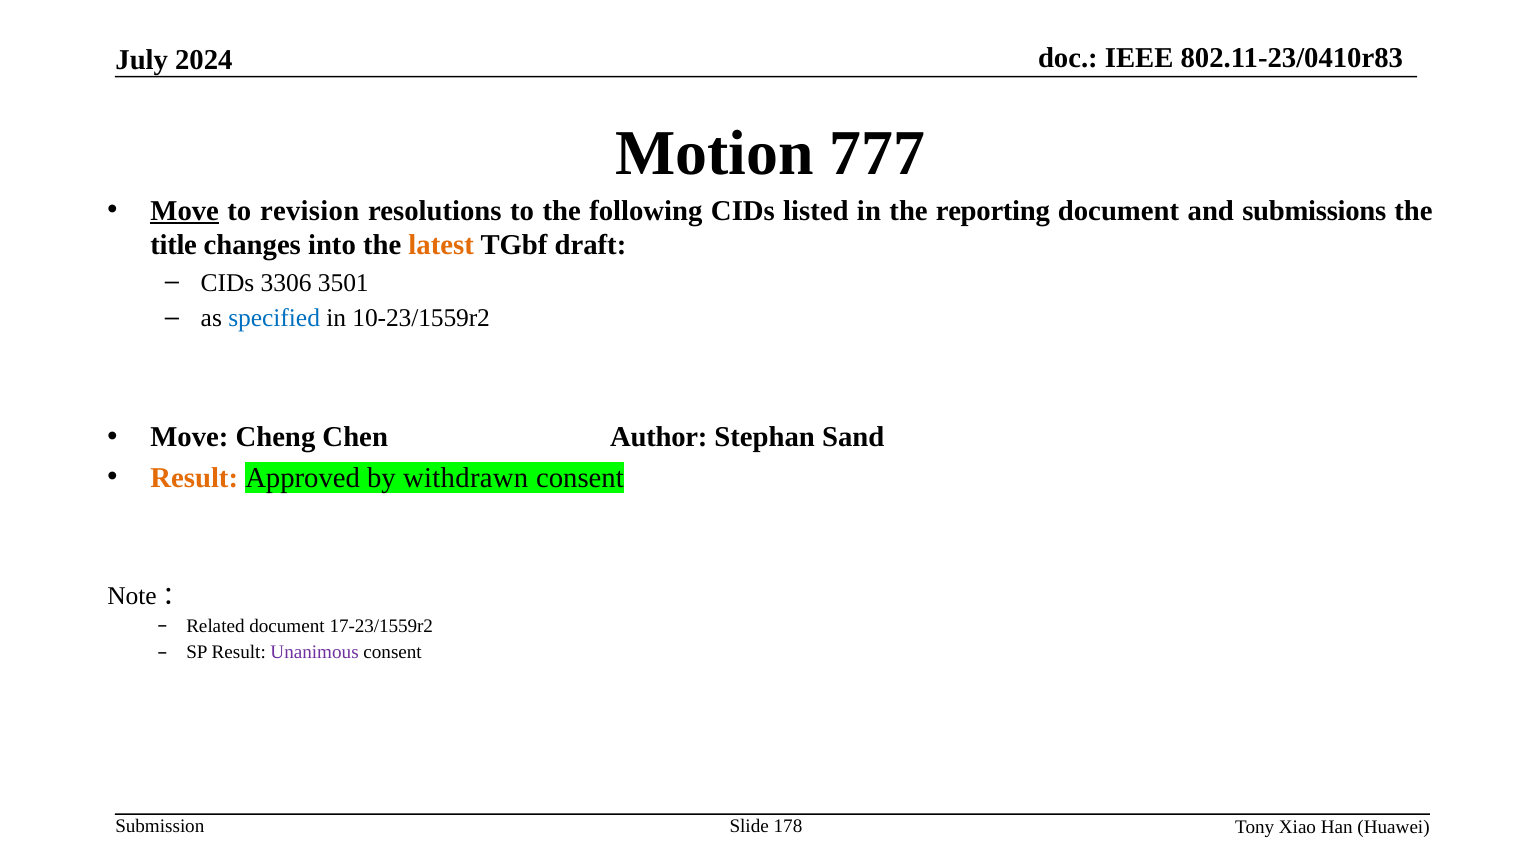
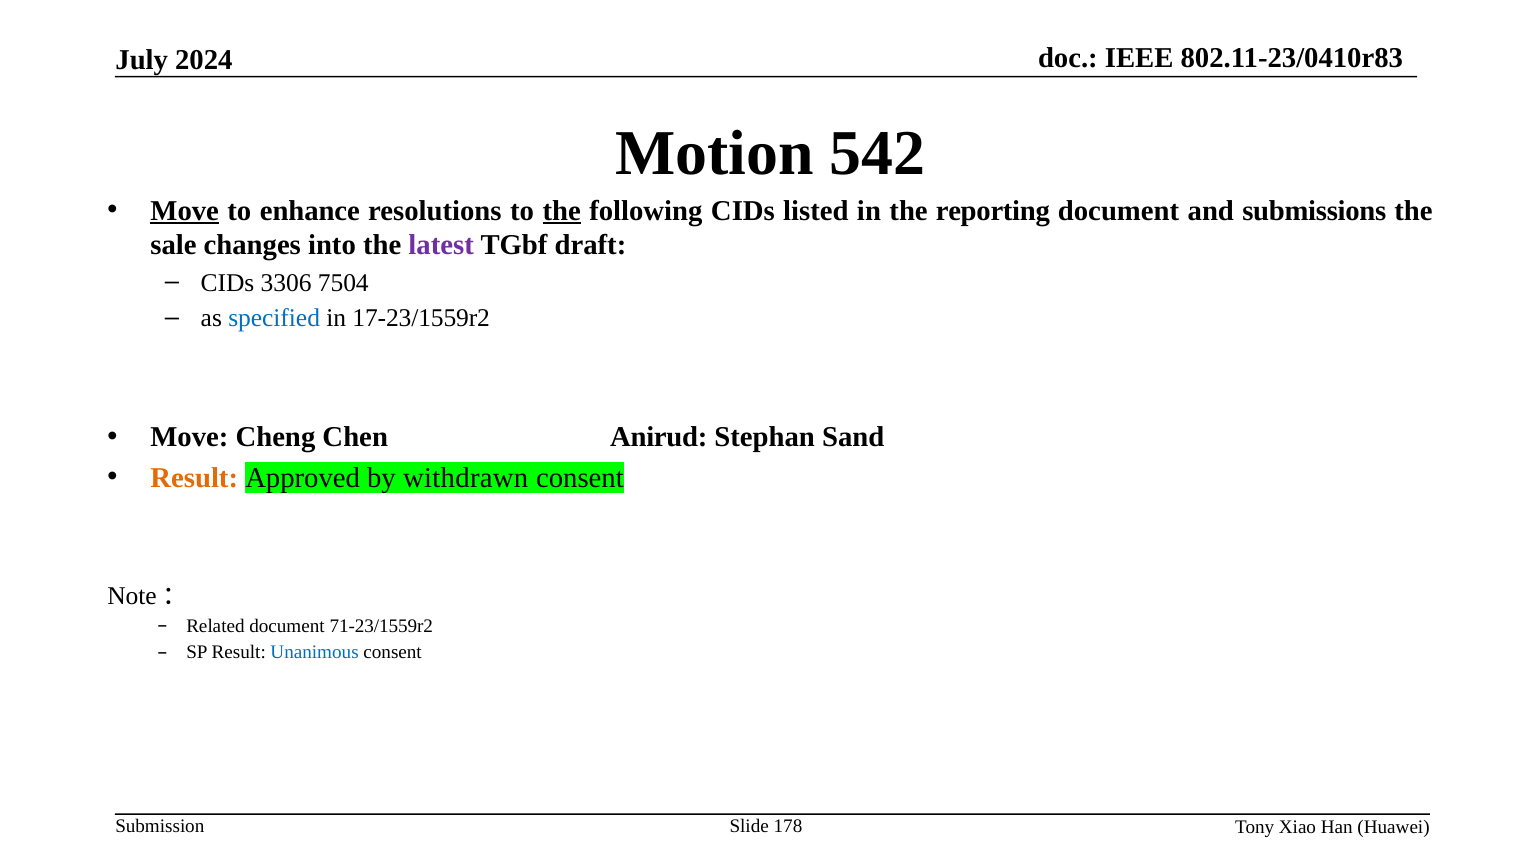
777: 777 -> 542 (878, 154)
revision: revision -> enhance (310, 211)
the underline: none -> present (562, 211)
title: title -> sale (174, 245)
latest colour: orange -> purple (441, 245)
3501: 3501 -> 7504 (343, 283)
10-23/1559r2: 10-23/1559r2 -> 17-23/1559r2 (421, 318)
Author: Author -> Anirud (659, 437)
17-23/1559r2: 17-23/1559r2 -> 71-23/1559r2 (381, 626)
Unanimous colour: purple -> blue (315, 652)
